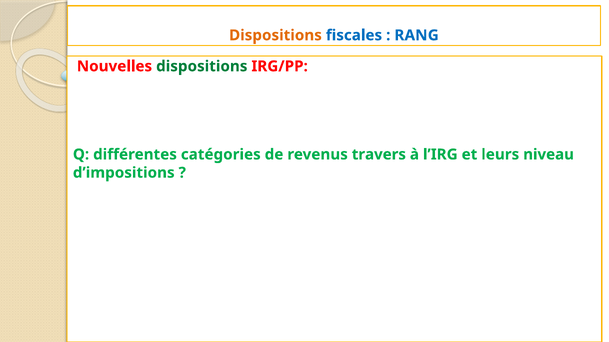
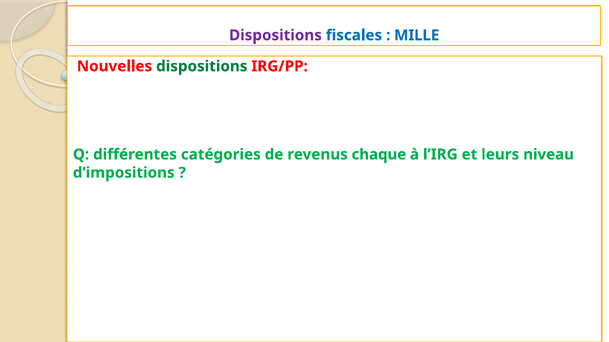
Dispositions colour: orange -> purple (275, 35)
RANG: RANG -> MILLE (417, 35)
travers: travers -> chaque (379, 155)
